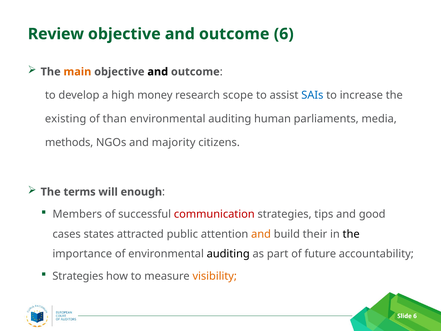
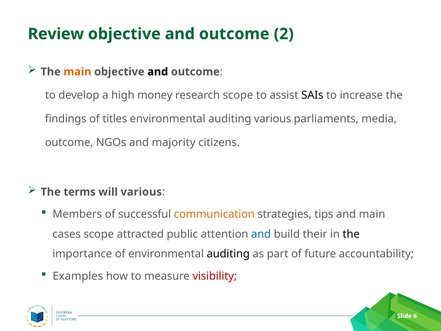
outcome 6: 6 -> 2 (284, 34)
SAIs colour: blue -> black (312, 95)
existing: existing -> findings (66, 119)
than: than -> titles (115, 119)
auditing human: human -> various (273, 119)
methods: methods -> outcome (69, 142)
will enough: enough -> various (141, 192)
communication colour: red -> orange (214, 214)
and good: good -> main (372, 214)
cases states: states -> scope (99, 234)
and colour: orange -> blue (261, 234)
Strategies: Strategies -> Examples (78, 276)
visibility colour: orange -> red (215, 276)
